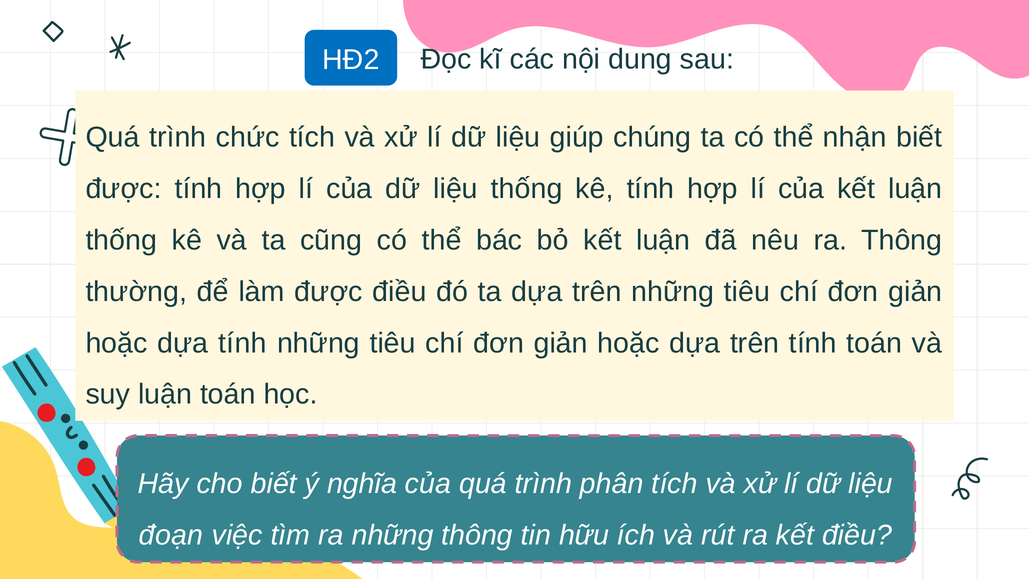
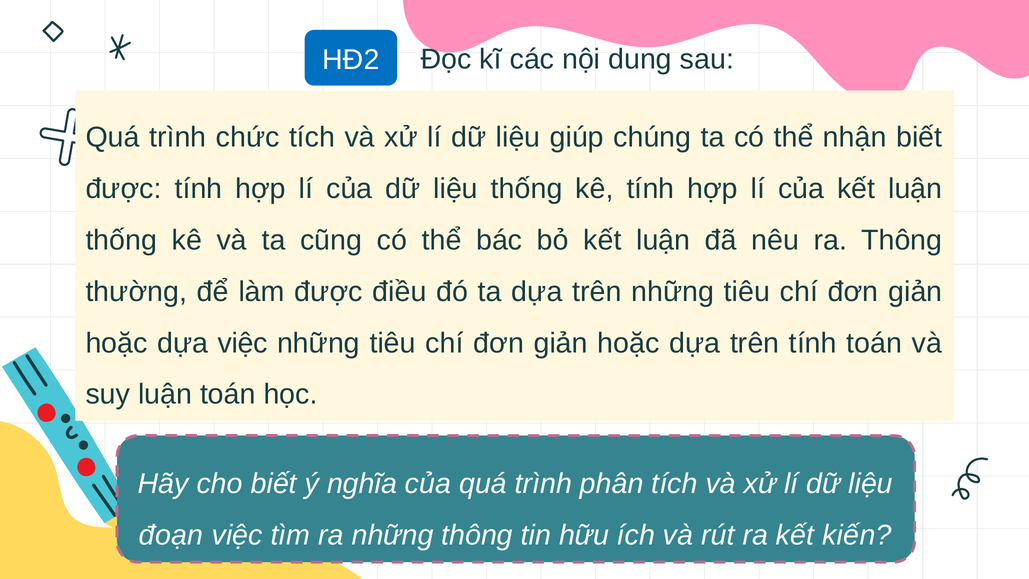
dựa tính: tính -> việc (243, 343)
kết điều: điều -> kiến (857, 535)
